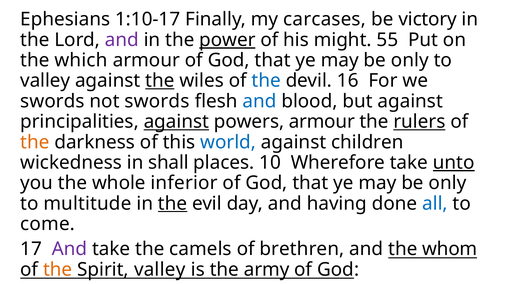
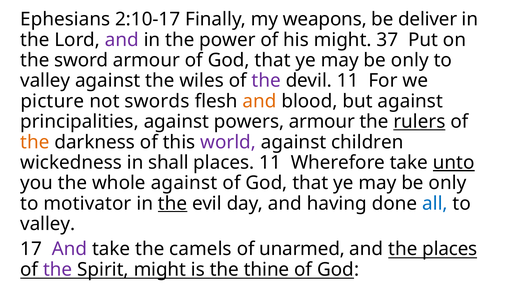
1:10-17: 1:10-17 -> 2:10-17 (148, 19)
carcases: carcases -> weapons (325, 19)
victory: victory -> deliver (428, 19)
power underline: present -> none (227, 40)
55: 55 -> 37 (387, 40)
which: which -> sword (81, 60)
the underline: present -> none (160, 81)
the colour: blue -> purple (266, 81)
devil 16: 16 -> 11 (348, 81)
swords: swords -> picture (52, 101)
and colour: blue -> orange (259, 101)
against underline: present -> none (176, 122)
world colour: blue -> purple (228, 142)
places 10: 10 -> 11 (270, 163)
whole inferior: inferior -> against (184, 183)
multitude: multitude -> motivator (87, 203)
come: come -> valley (48, 224)
brethren: brethren -> unarmed (302, 249)
the whom: whom -> places (450, 249)
the colour: orange -> purple (58, 270)
Spirit valley: valley -> might (160, 270)
army: army -> thine (267, 270)
